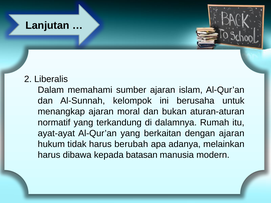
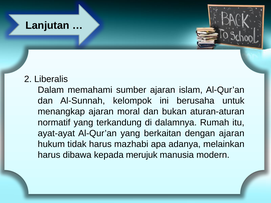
berubah: berubah -> mazhabi (131, 144)
batasan: batasan -> merujuk (142, 155)
